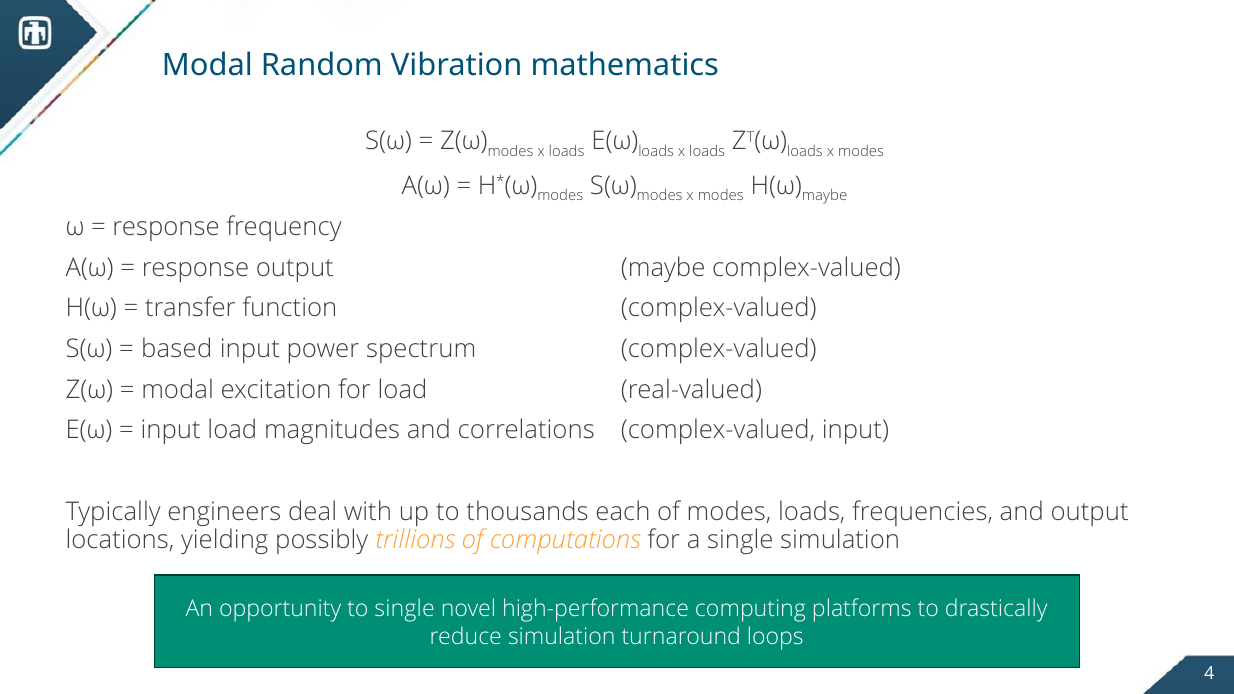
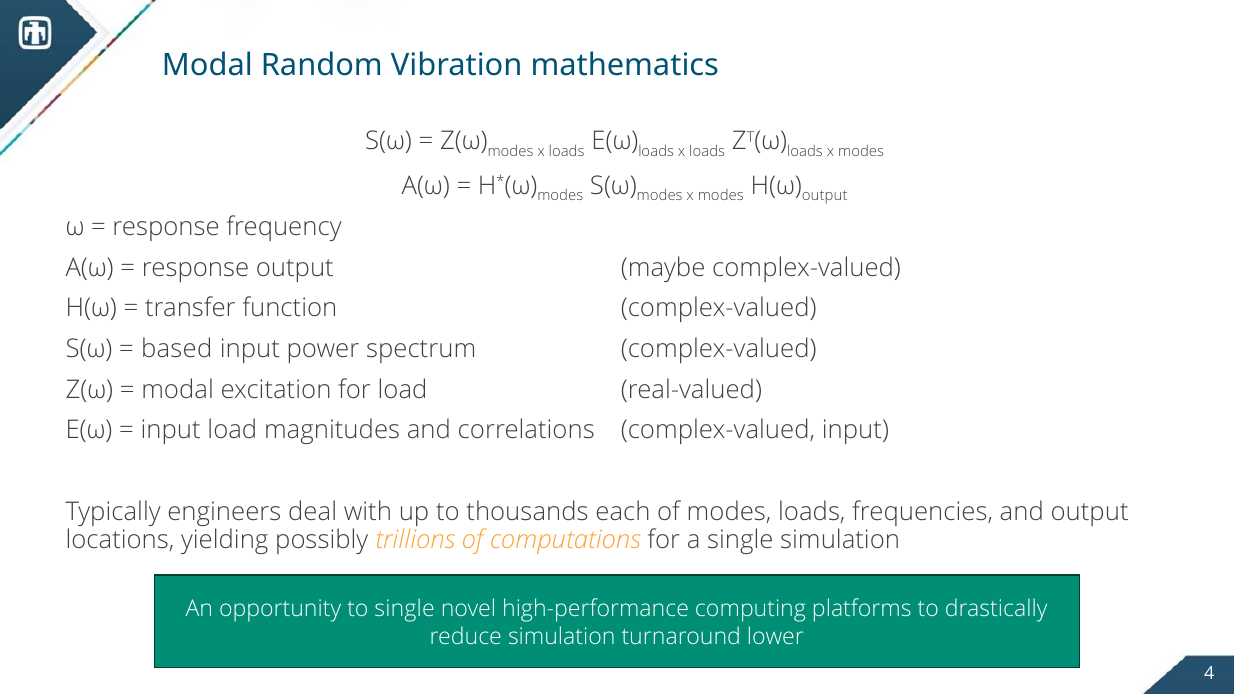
H(ω maybe: maybe -> output (825, 196)
loops: loops -> lower (775, 637)
